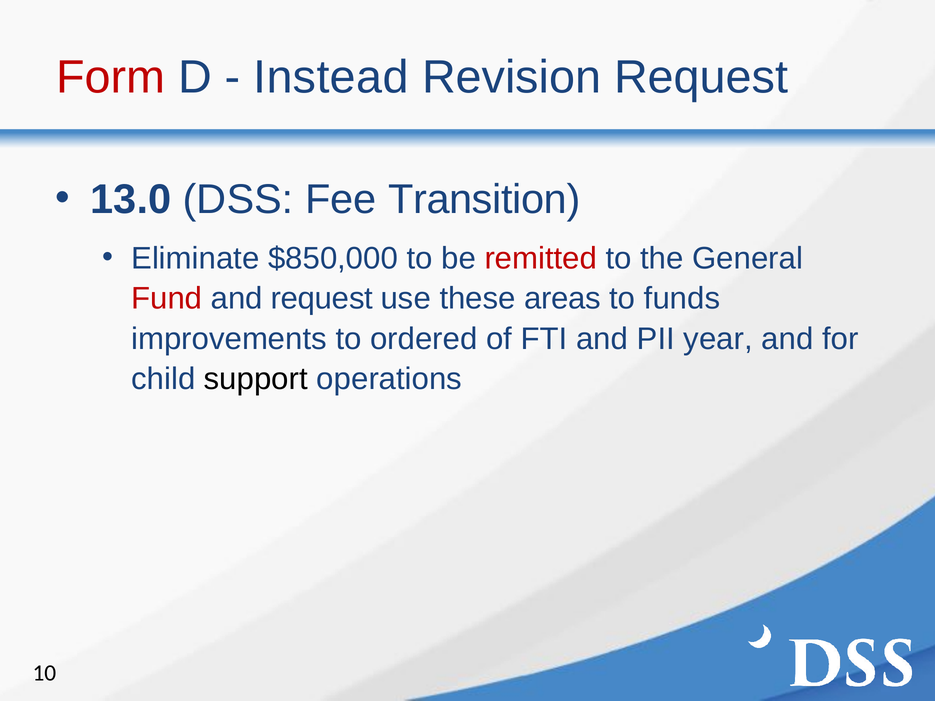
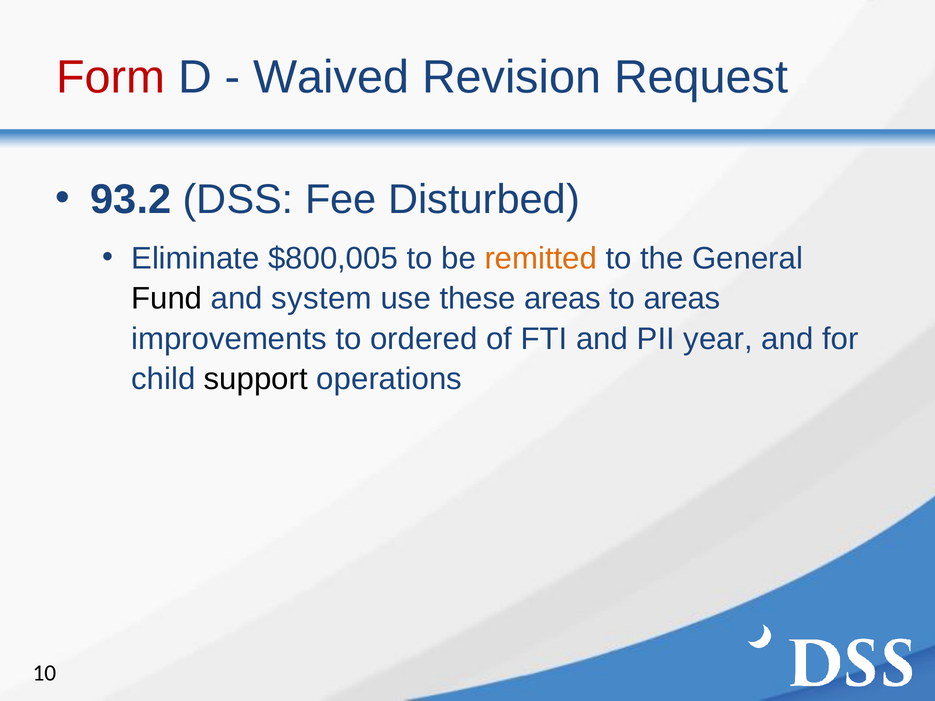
Instead: Instead -> Waived (331, 77)
13.0: 13.0 -> 93.2 (131, 200)
Transition: Transition -> Disturbed (484, 200)
$850,000: $850,000 -> $800,005 (333, 258)
remitted colour: red -> orange (541, 258)
Fund colour: red -> black (167, 299)
and request: request -> system (322, 299)
to funds: funds -> areas (682, 299)
